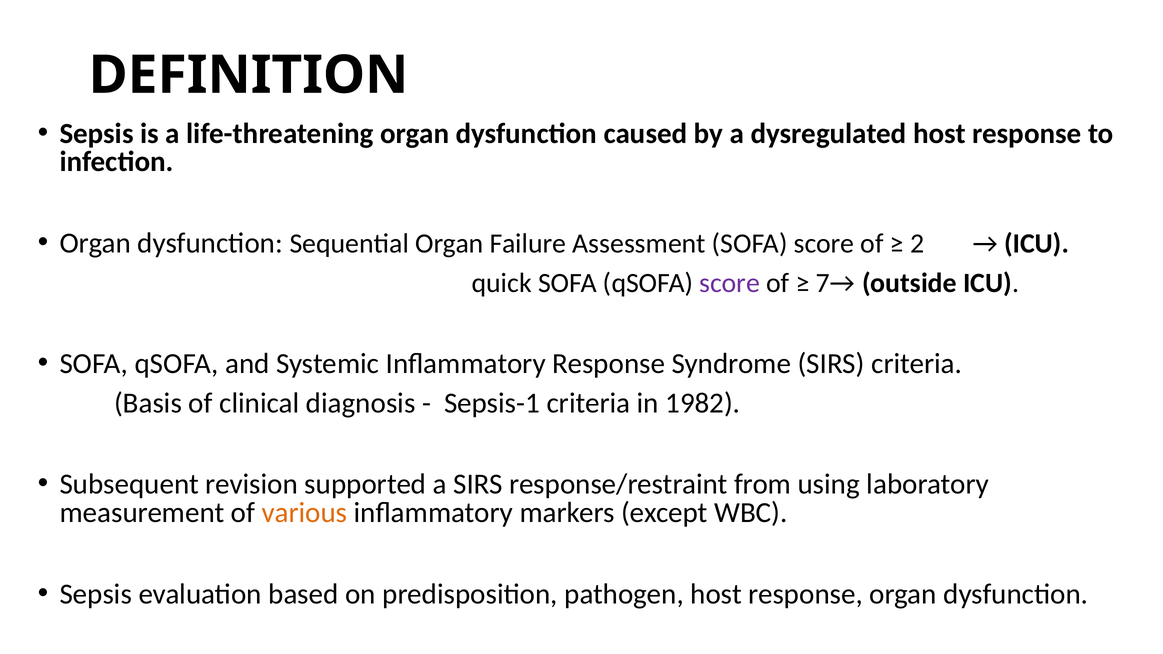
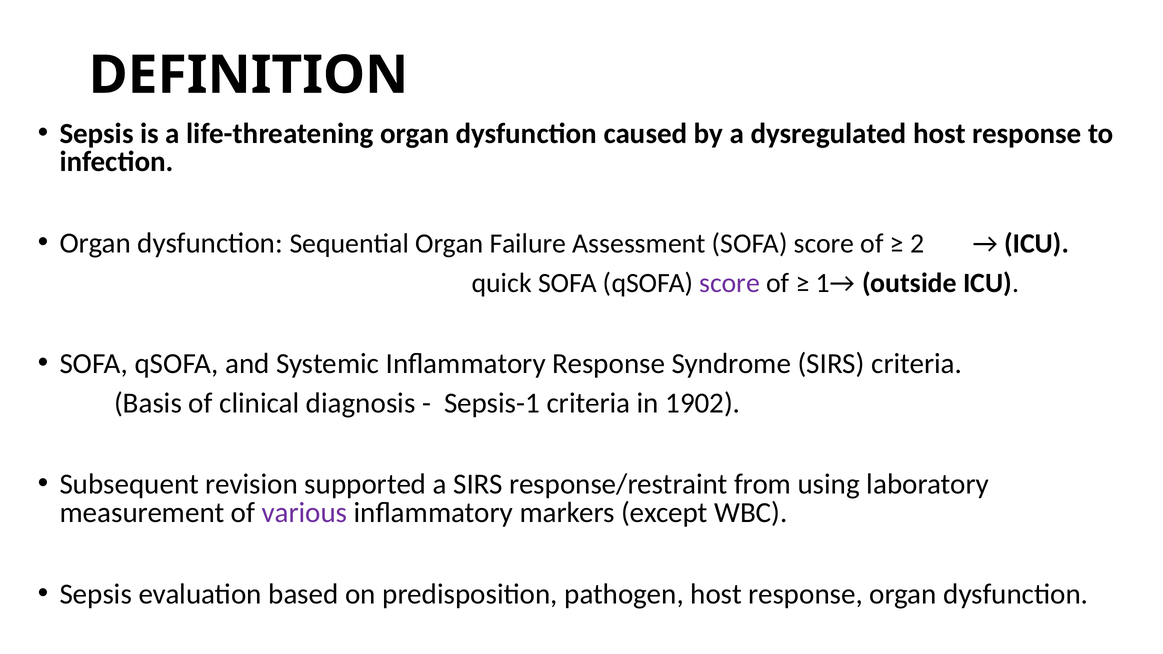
7→: 7→ -> 1→ (835, 283)
1982: 1982 -> 1902 (703, 403)
various colour: orange -> purple (304, 513)
